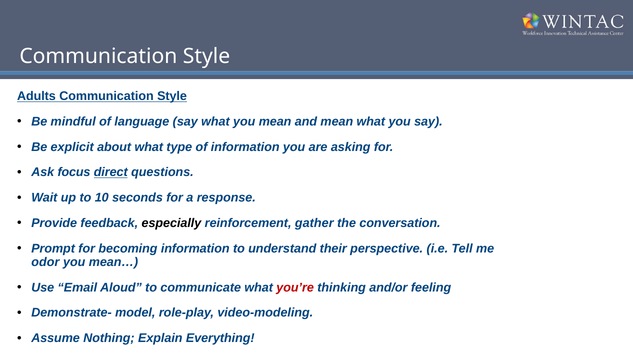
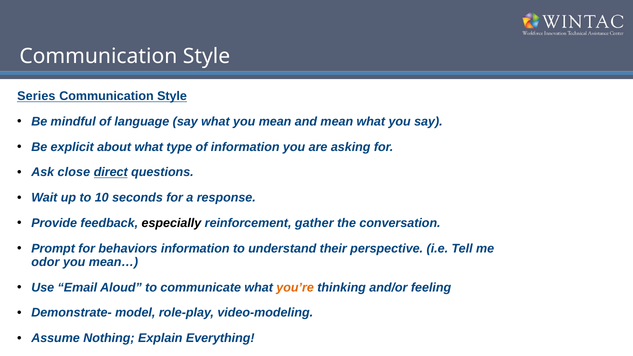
Adults: Adults -> Series (36, 96)
focus: focus -> close (74, 172)
becoming: becoming -> behaviors (128, 249)
you’re colour: red -> orange (295, 287)
